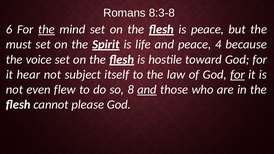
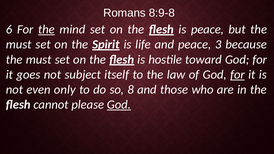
8:3-8: 8:3-8 -> 8:9-8 (162, 13)
4: 4 -> 3 (218, 44)
voice: voice -> must (39, 60)
hear: hear -> goes (28, 75)
flew: flew -> only (65, 90)
and underline: present -> none (147, 90)
God underline: none -> present (119, 105)
